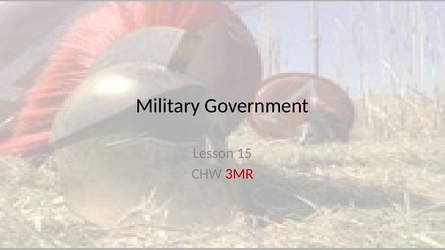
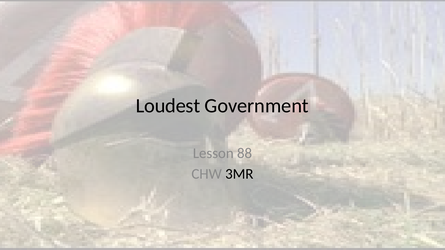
Military: Military -> Loudest (168, 106)
15: 15 -> 88 (245, 153)
3MR colour: red -> black (239, 174)
